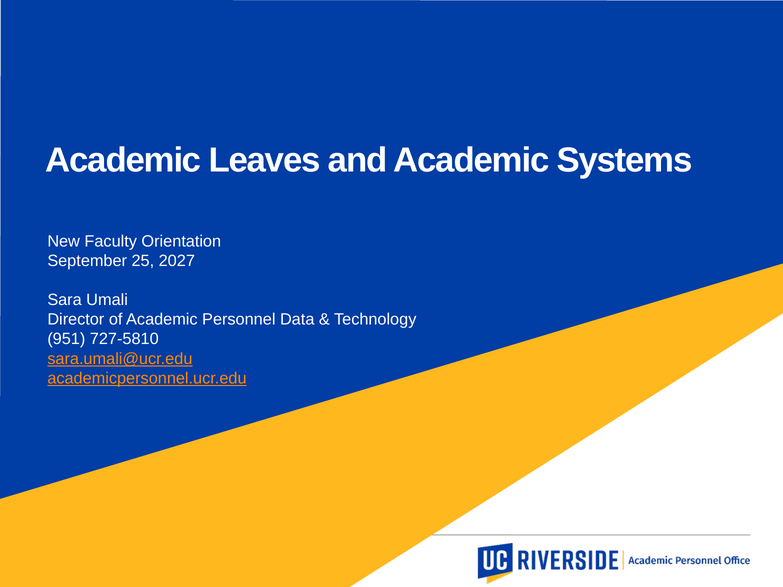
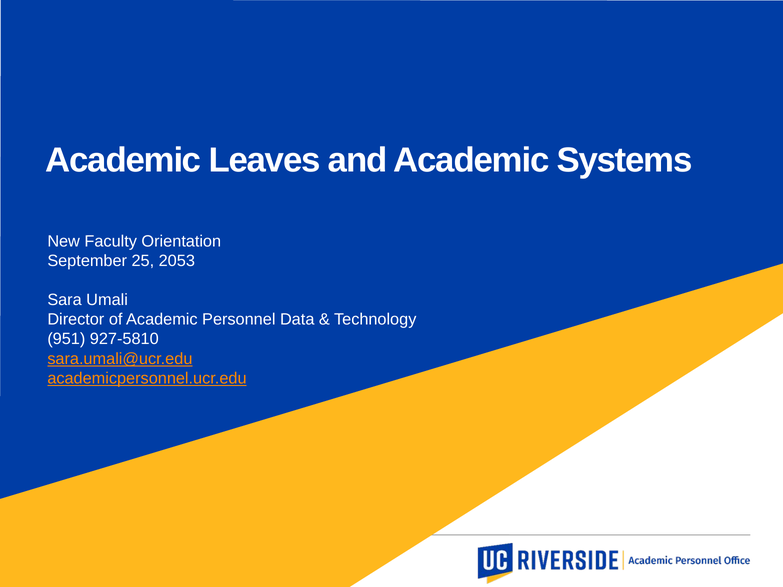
2027: 2027 -> 2053 (177, 261)
727-5810: 727-5810 -> 927-5810 (124, 339)
